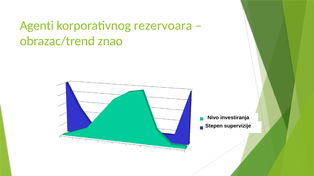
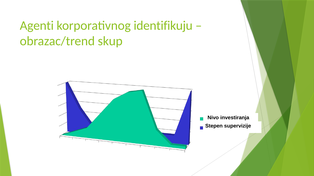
rezervoara: rezervoara -> identifikuju (163, 26)
znao: znao -> skup (110, 41)
